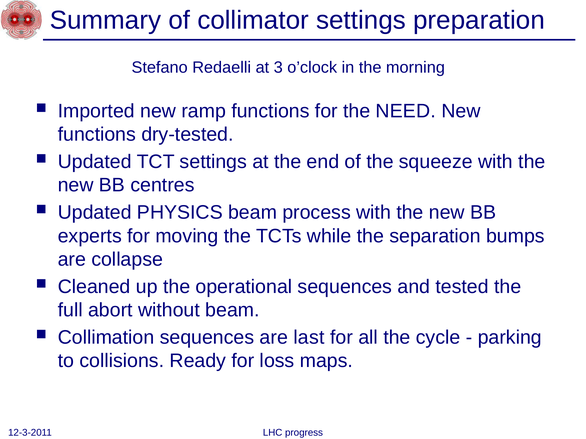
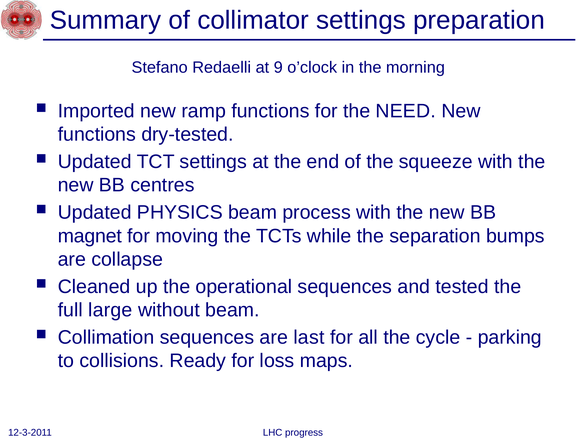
3: 3 -> 9 (278, 67)
experts: experts -> magnet (90, 236)
abort: abort -> large (110, 310)
